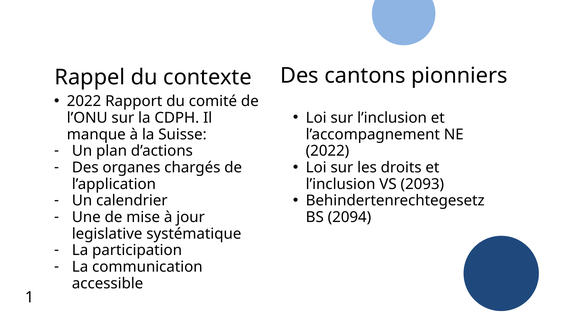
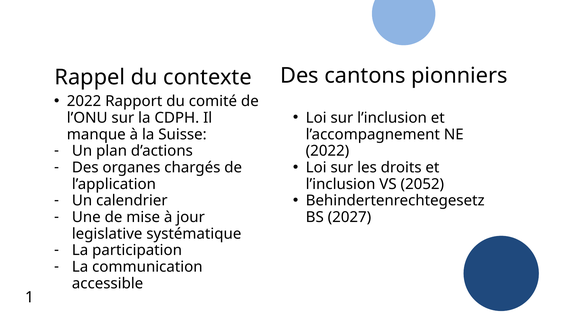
2093: 2093 -> 2052 (422, 184)
2094: 2094 -> 2027 (349, 217)
